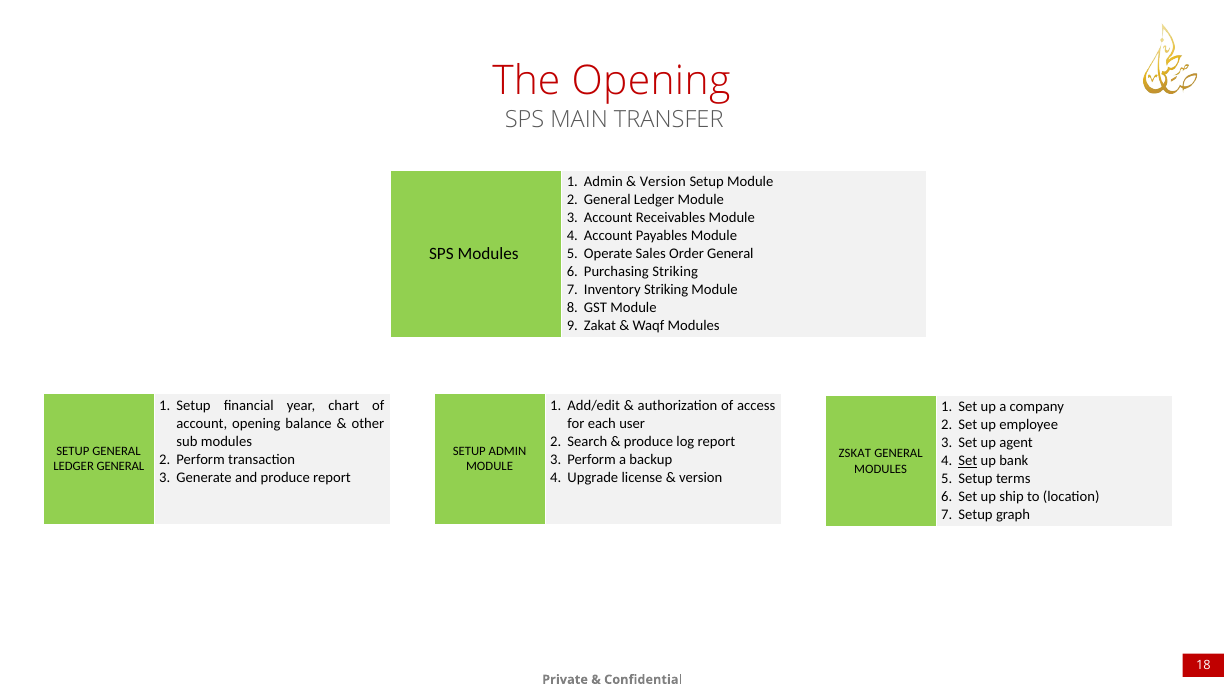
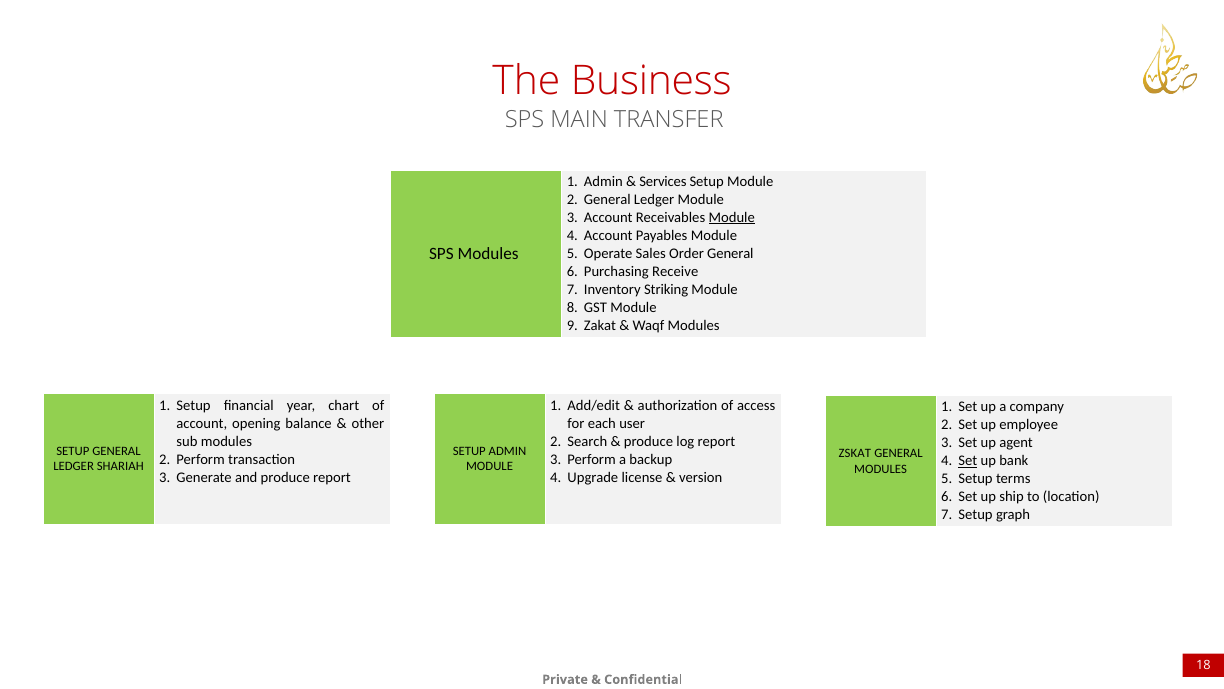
The Opening: Opening -> Business (651, 81)
Version: Version -> Services (663, 181)
Module underline: none -> present (732, 217)
Purchasing Striking: Striking -> Receive (675, 271)
LEDGER GENERAL: GENERAL -> SHARIAH (120, 466)
